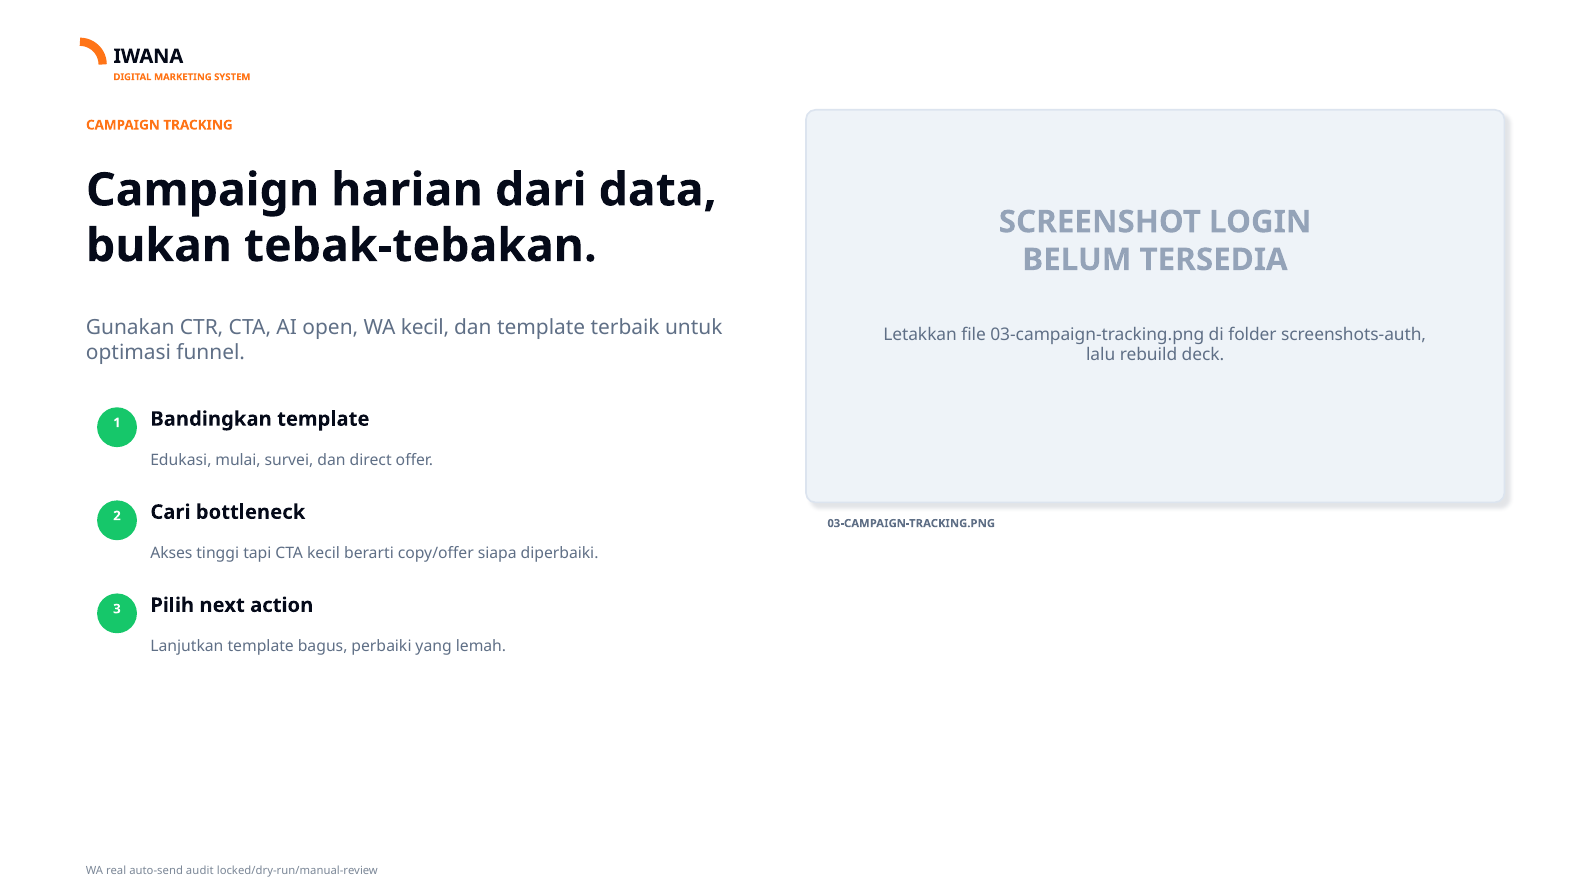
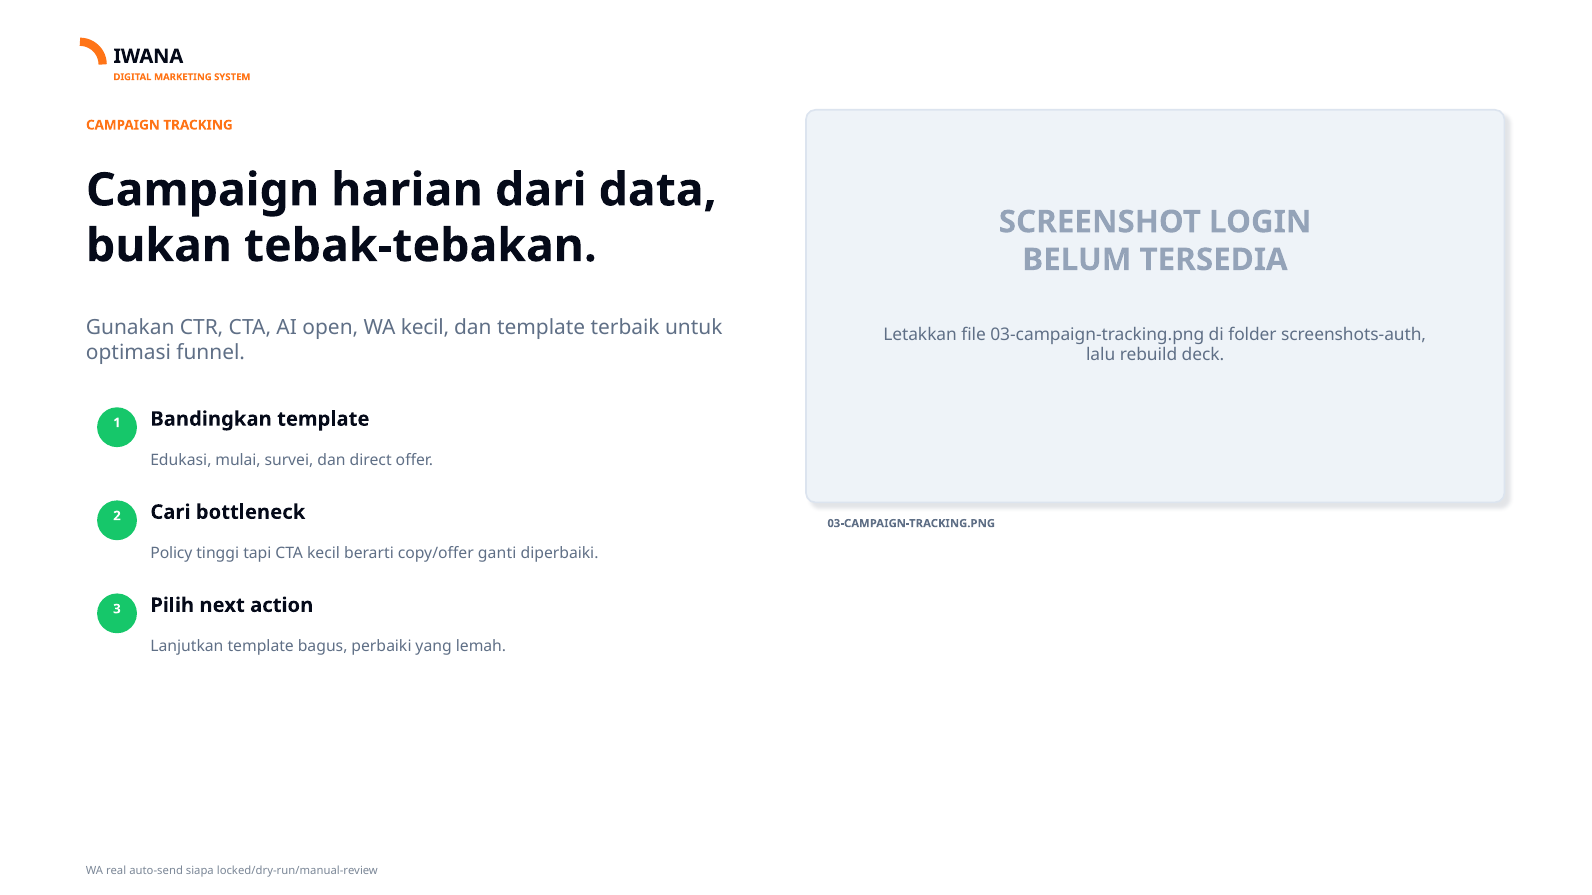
Akses: Akses -> Policy (171, 554)
siapa: siapa -> ganti (497, 554)
audit: audit -> siapa (200, 871)
